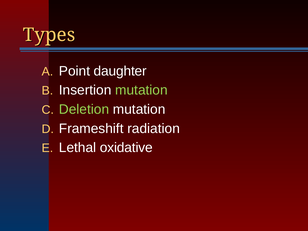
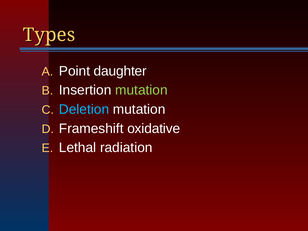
Deletion colour: light green -> light blue (84, 109)
radiation: radiation -> oxidative (154, 129)
oxidative: oxidative -> radiation (126, 148)
